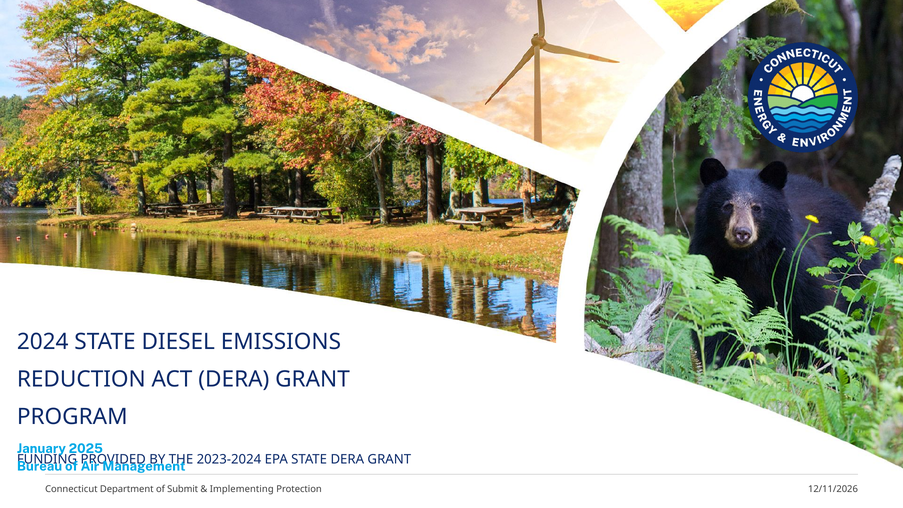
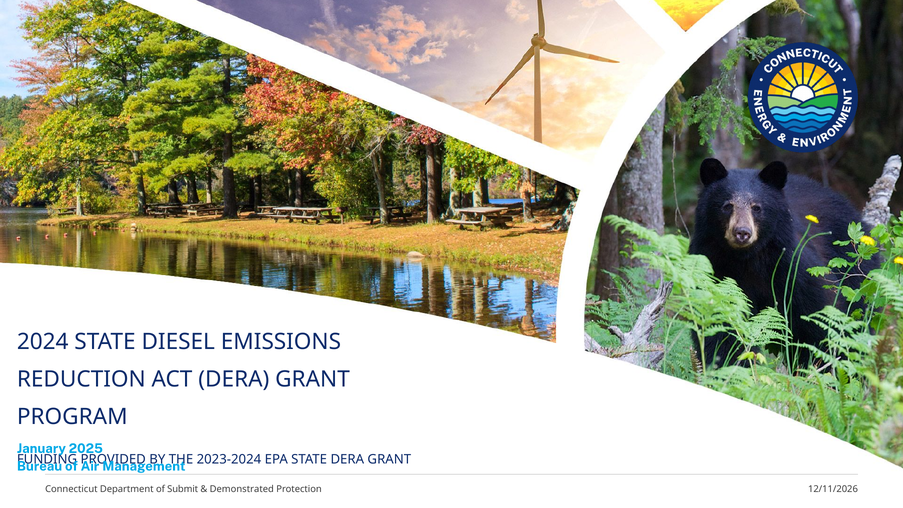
Implementing: Implementing -> Demonstrated (242, 489)
